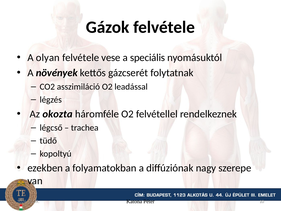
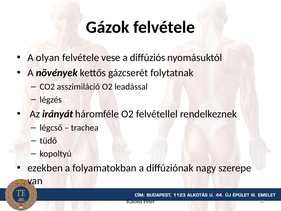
speciális: speciális -> diffúziós (148, 58)
okozta: okozta -> irányát (58, 114)
